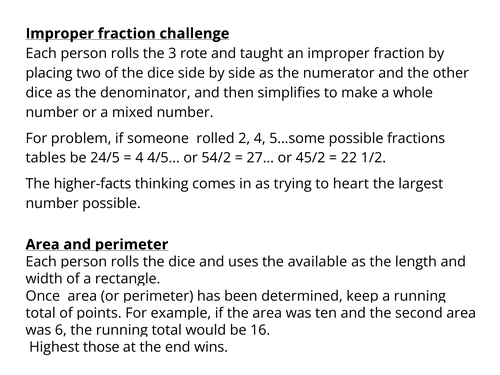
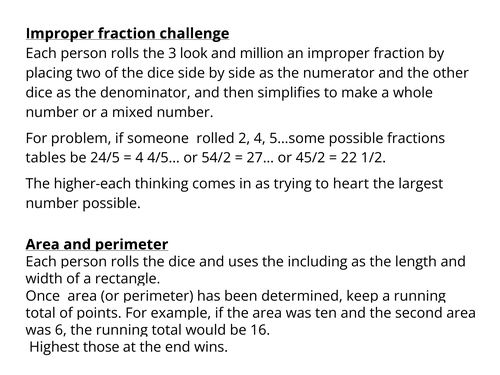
rote: rote -> look (194, 53)
taught: taught -> million (262, 53)
higher-facts: higher-facts -> higher-each (92, 184)
available: available -> including (318, 262)
